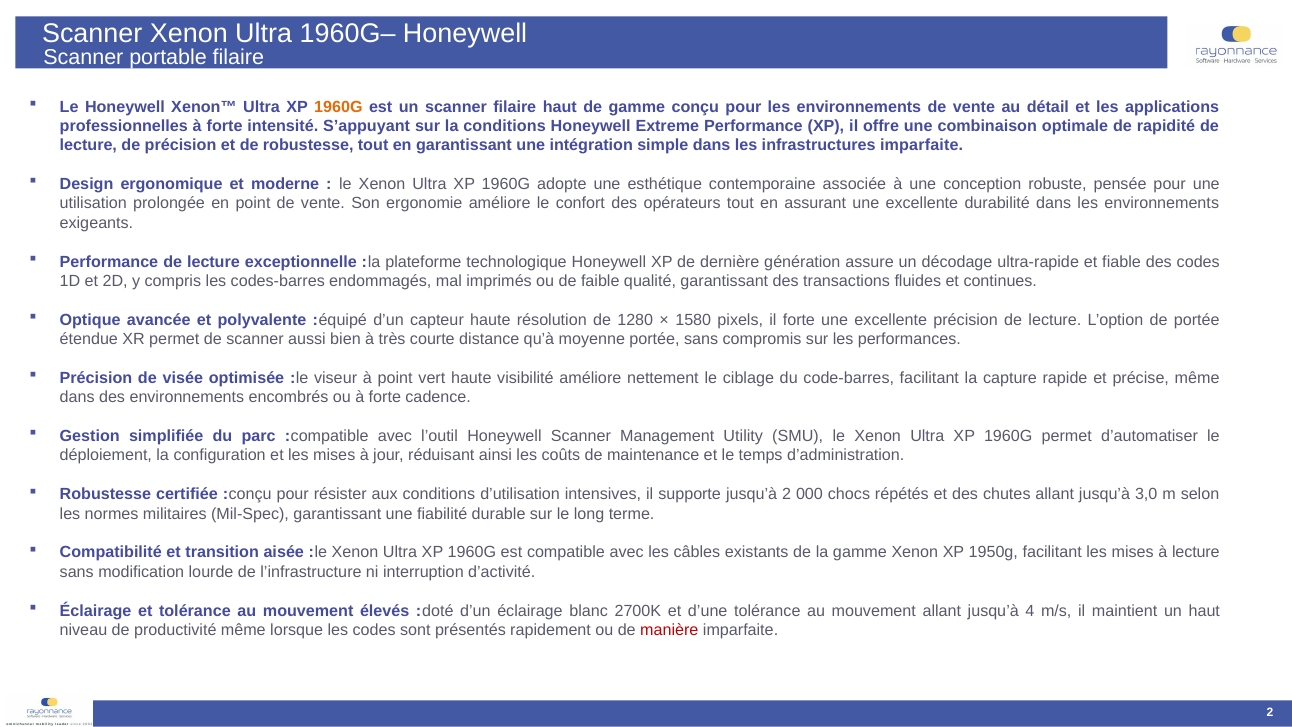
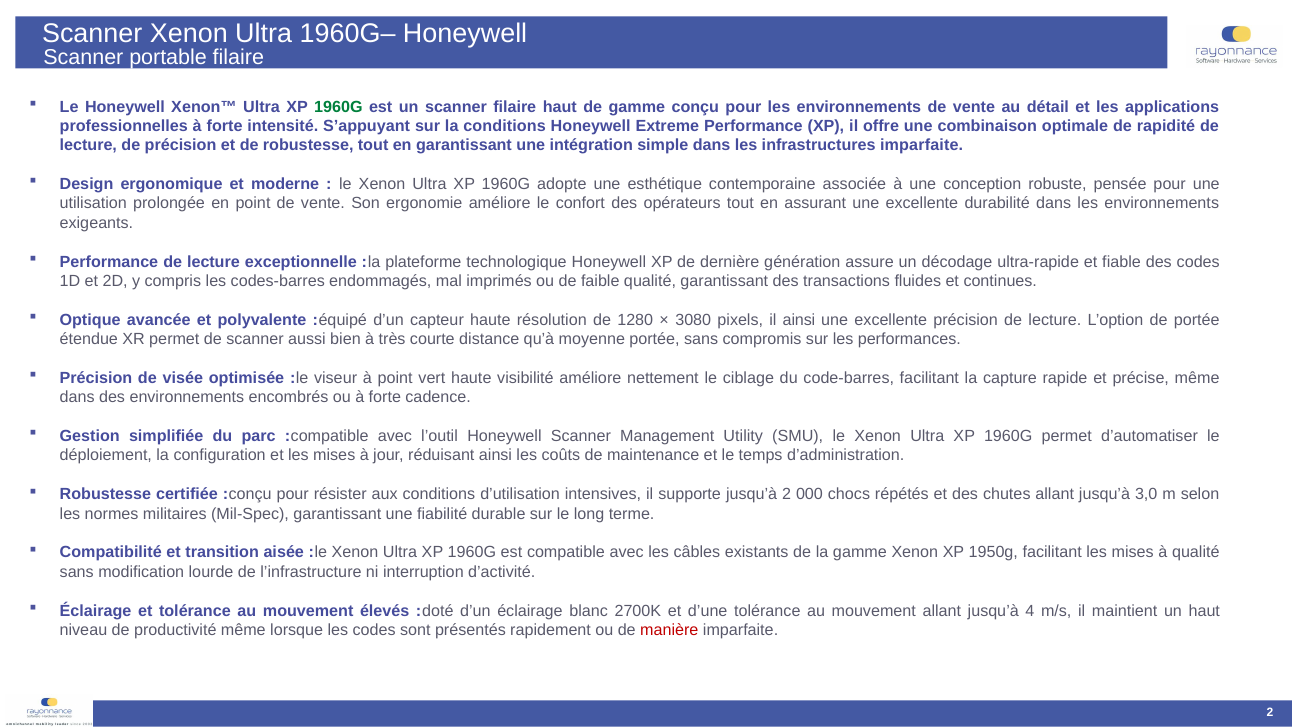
1960G colour: orange -> green (338, 107)
1580: 1580 -> 3080 (693, 320)
il forte: forte -> ainsi (799, 320)
à lecture: lecture -> qualité (1196, 552)
